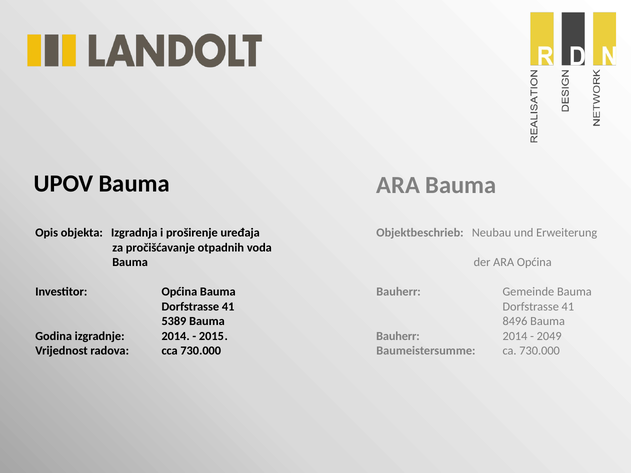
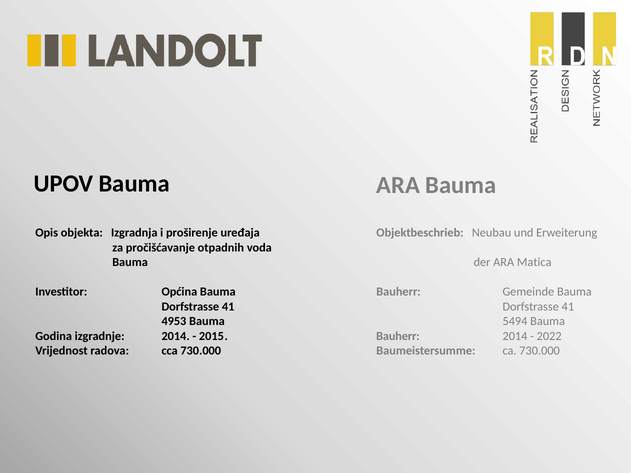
ARA Općina: Općina -> Matica (534, 262)
5389: 5389 -> 4953 (174, 321)
8496: 8496 -> 5494 (515, 321)
2049: 2049 -> 2022 (549, 336)
